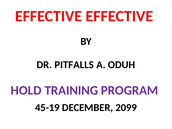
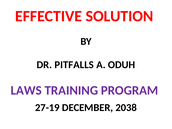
EFFECTIVE EFFECTIVE: EFFECTIVE -> SOLUTION (119, 16)
HOLD: HOLD -> LAWS (26, 90)
45-19: 45-19 -> 27-19 (47, 108)
2099: 2099 -> 2038 (126, 108)
